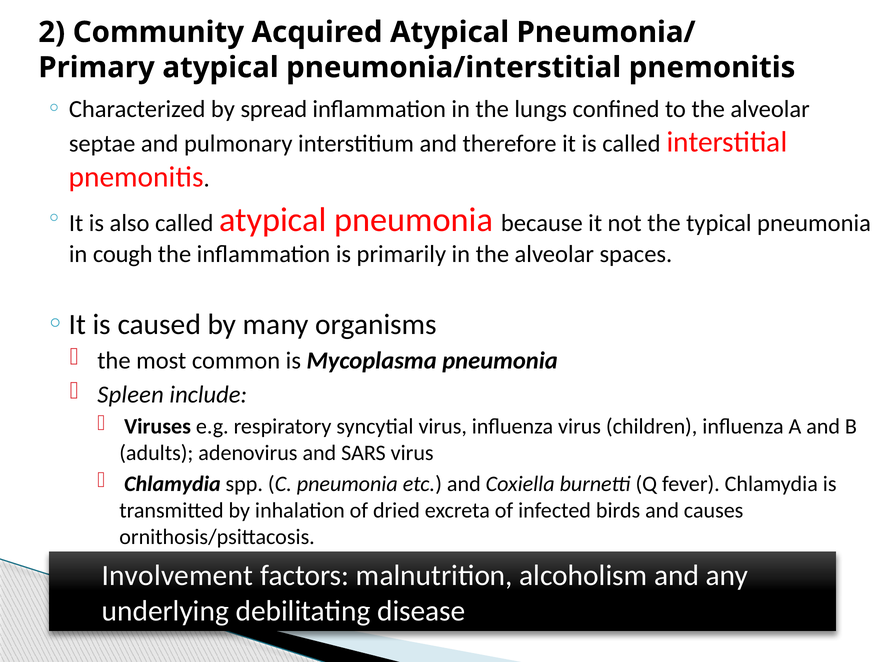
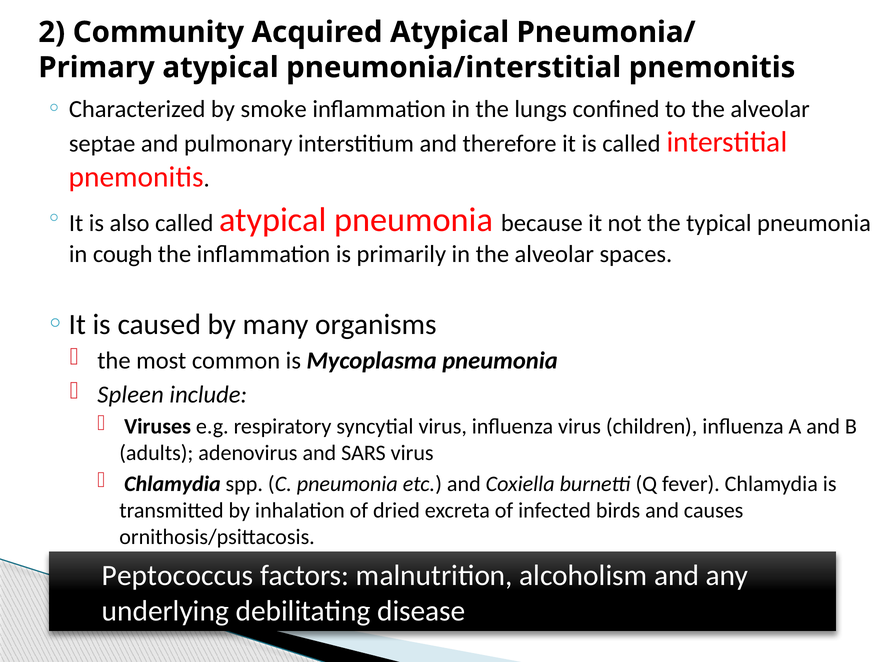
spread: spread -> smoke (274, 109)
Involvement: Involvement -> Peptococcus (178, 576)
